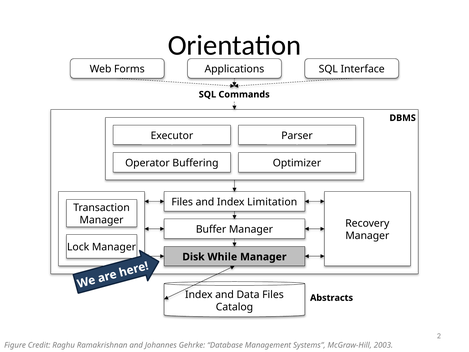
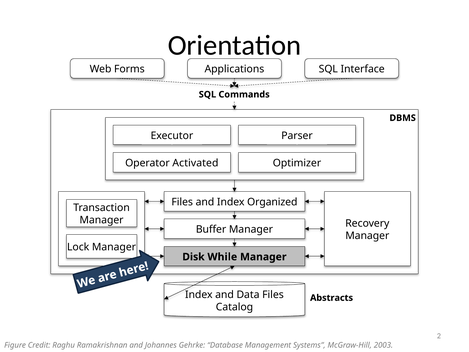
Buffering: Buffering -> Activated (195, 163)
Limitation: Limitation -> Organized (272, 202)
